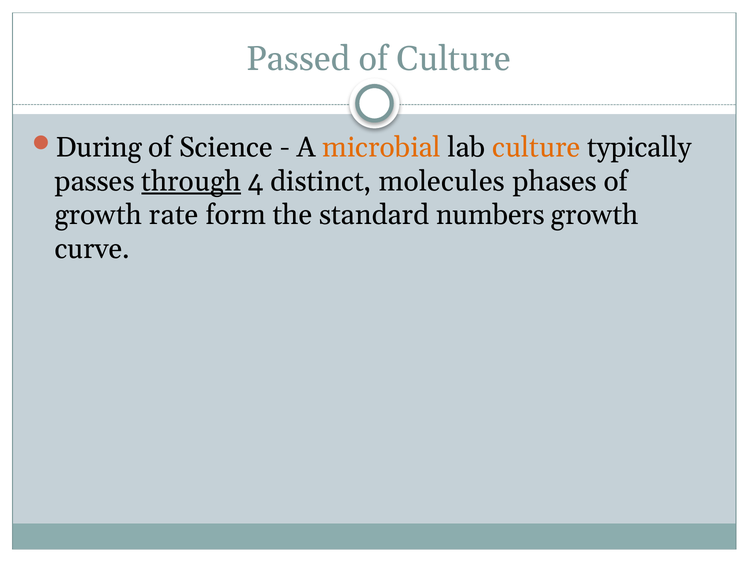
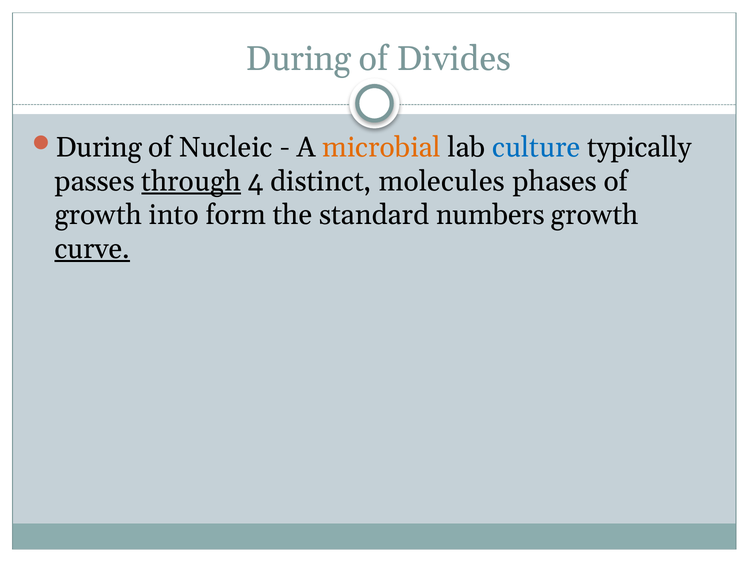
Passed: Passed -> During (298, 59)
of Culture: Culture -> Divides (454, 59)
Science: Science -> Nucleic (226, 148)
culture colour: orange -> blue (536, 148)
rate: rate -> into (174, 215)
curve underline: none -> present (92, 249)
